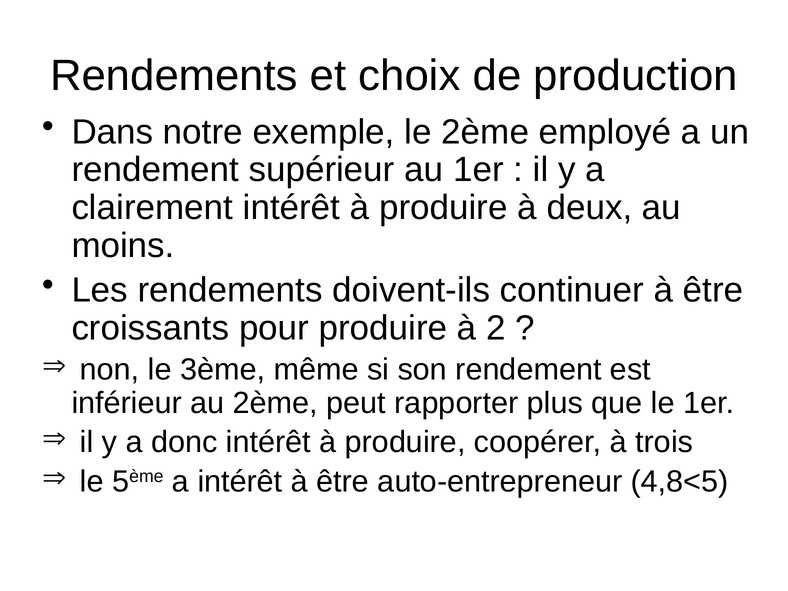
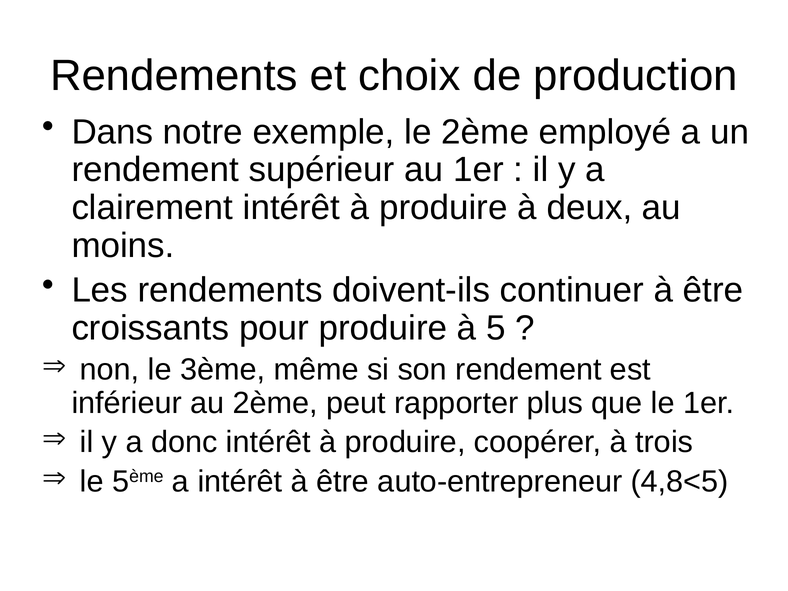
2: 2 -> 5 (496, 328)
